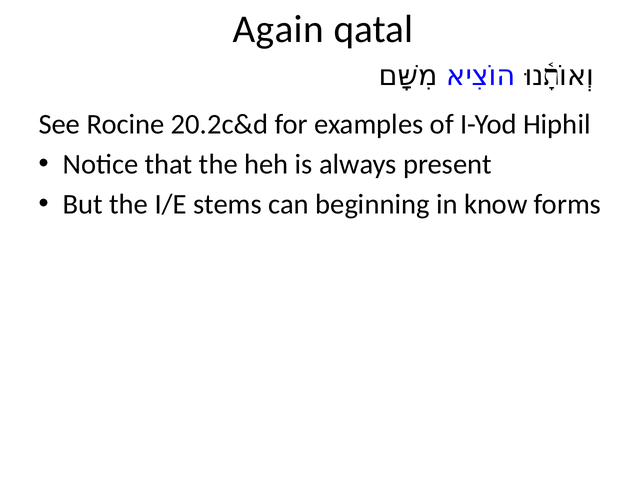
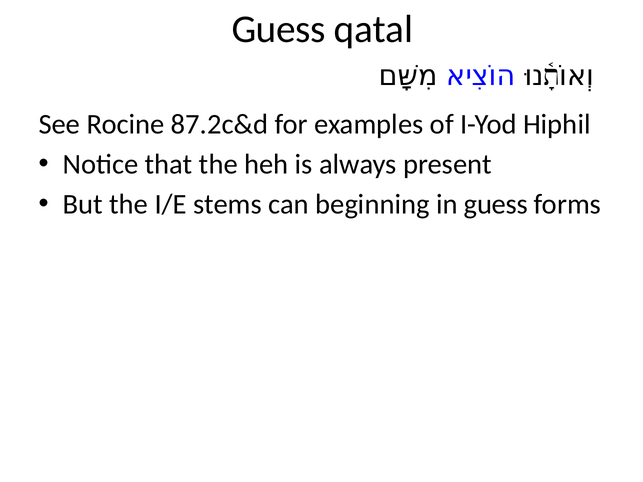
Again: Again -> Guess (279, 30)
20.2c&d: 20.2c&d -> 87.2c&d (220, 124)
in know: know -> guess (496, 204)
